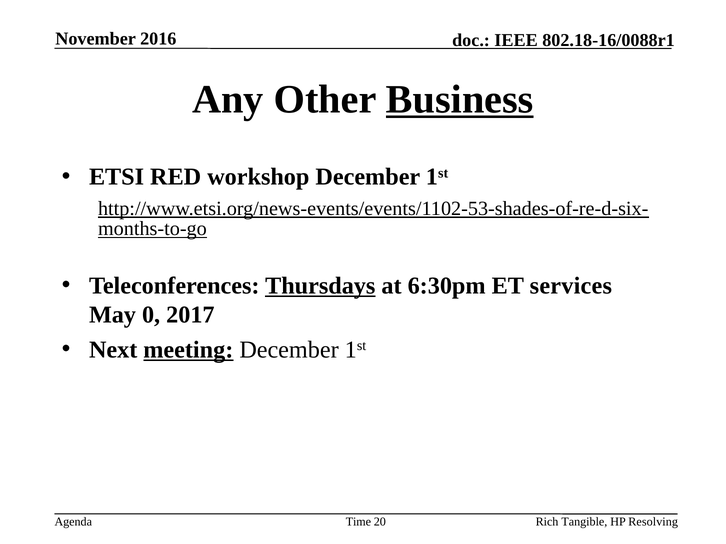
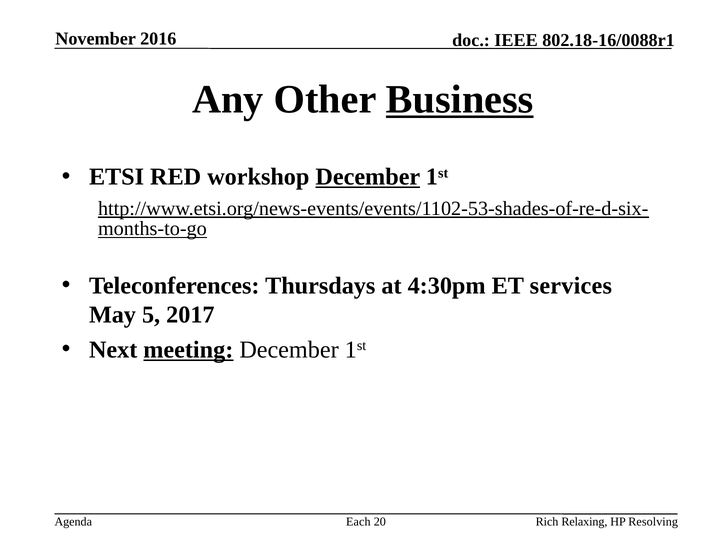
December underline: none -> present (368, 177)
Thursdays underline: present -> none (320, 286)
6:30pm: 6:30pm -> 4:30pm (447, 286)
0: 0 -> 5 (151, 315)
Time: Time -> Each (358, 522)
Tangible: Tangible -> Relaxing (584, 522)
